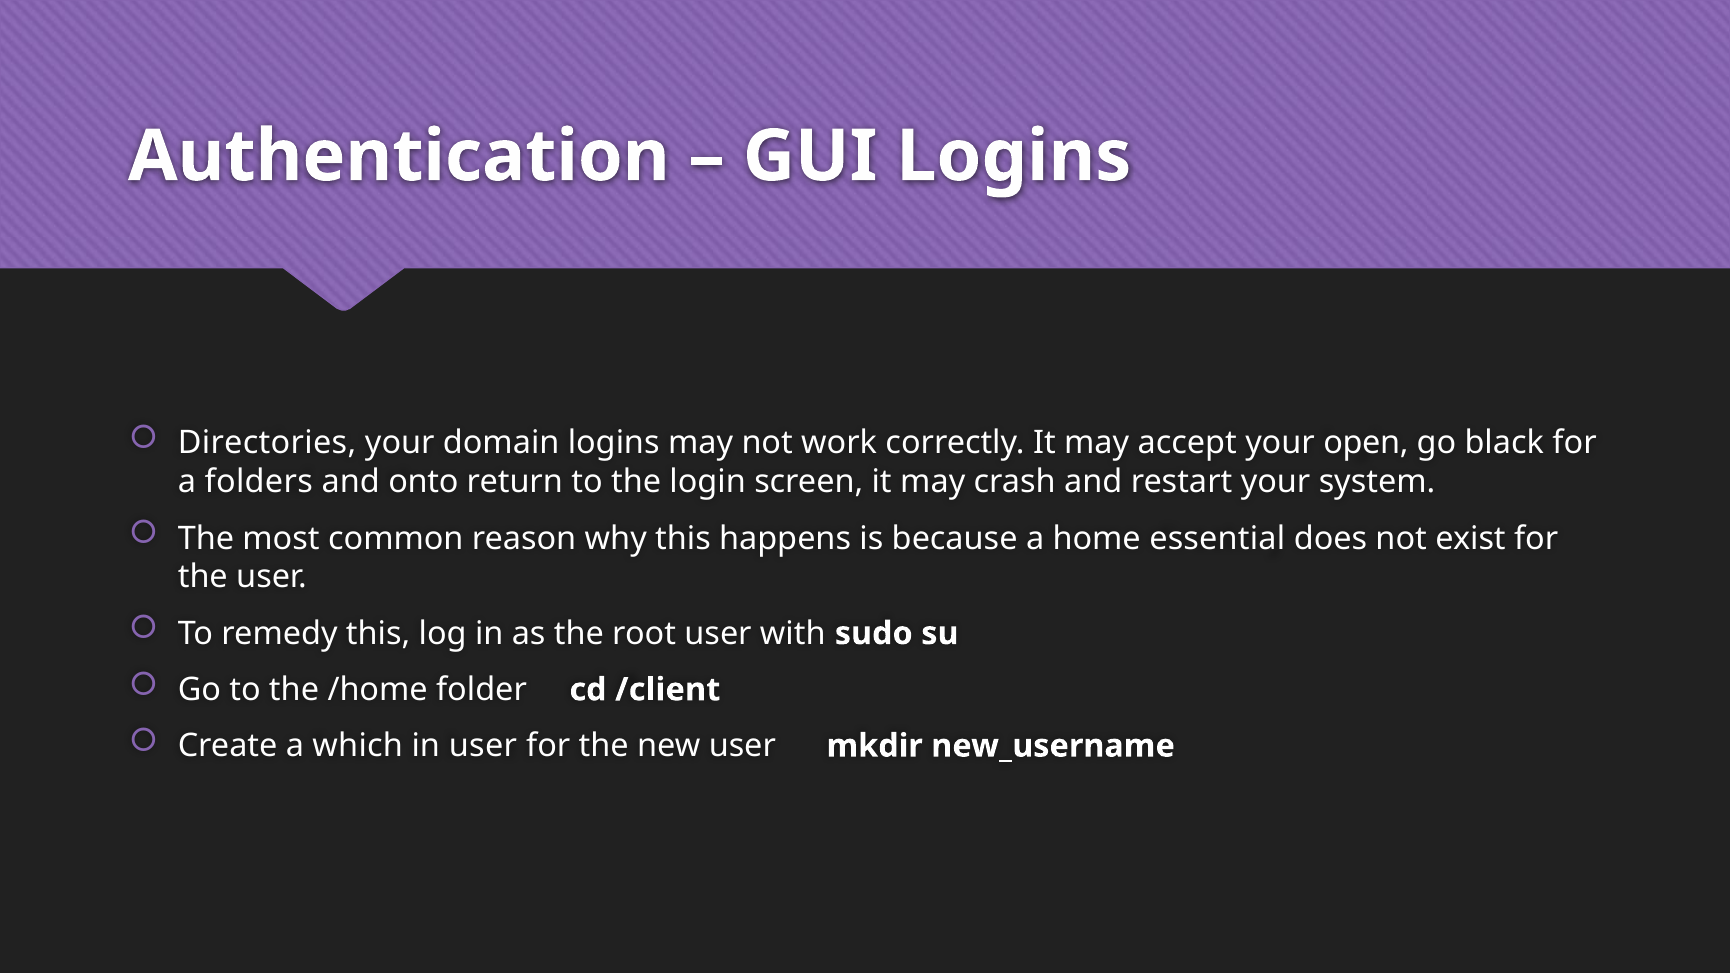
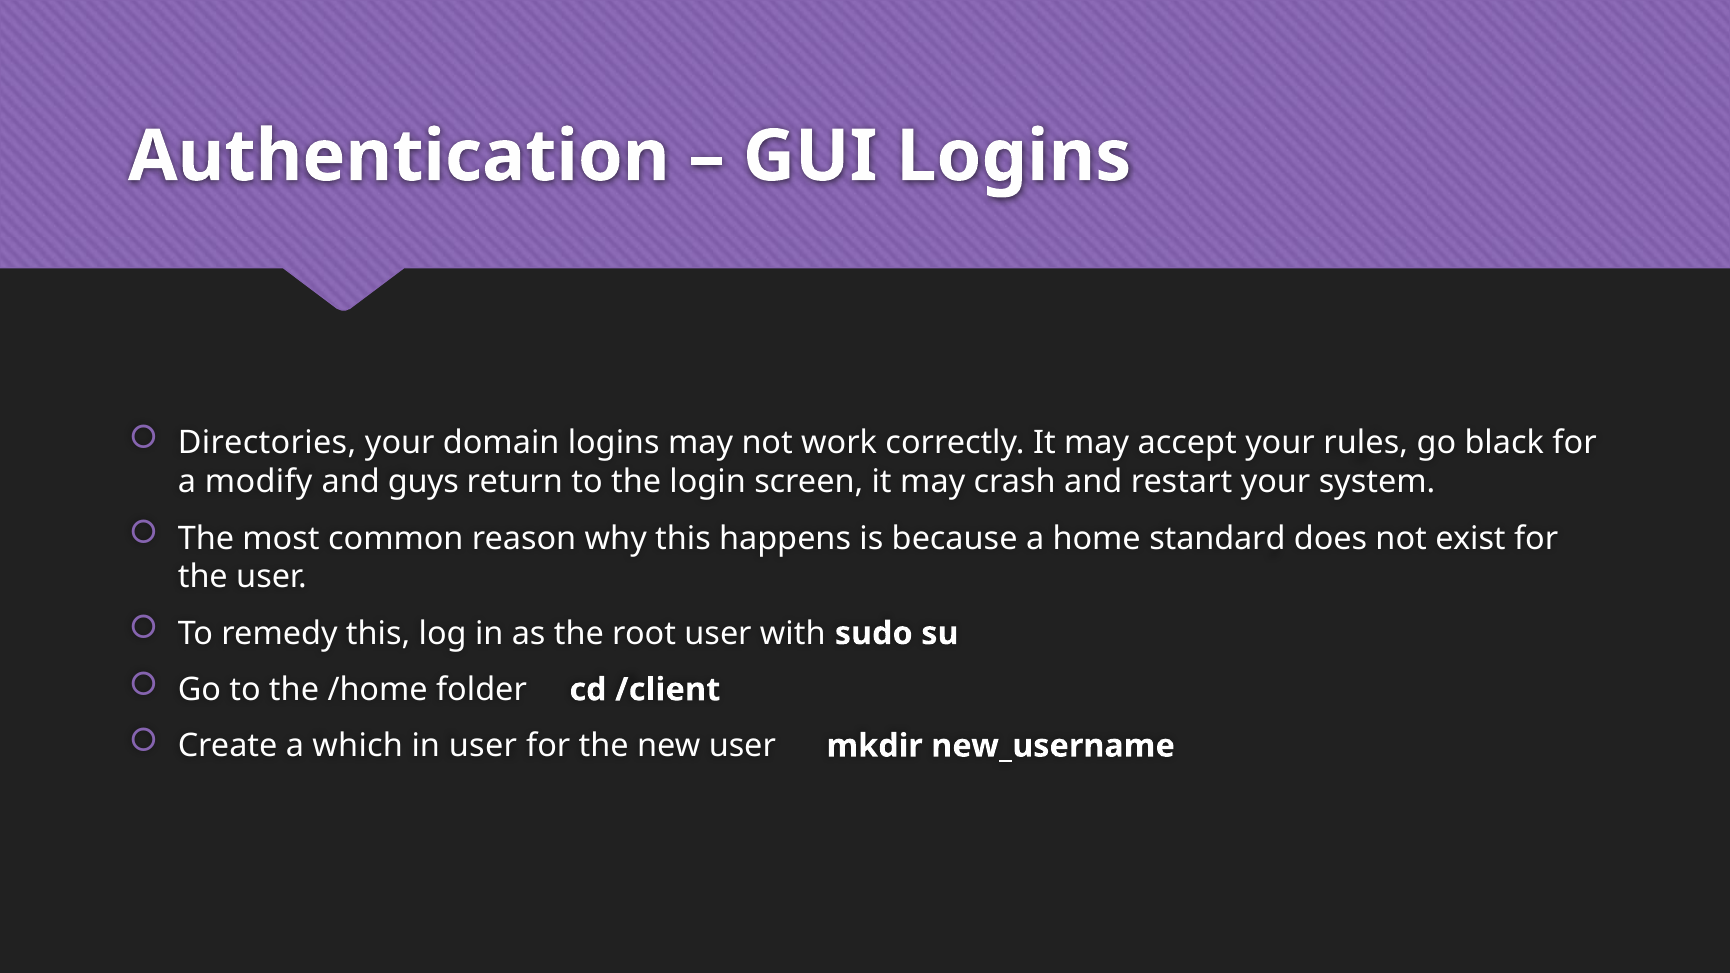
open: open -> rules (1366, 443)
folders: folders -> modify (259, 482)
onto: onto -> guys (423, 482)
essential: essential -> standard (1217, 538)
